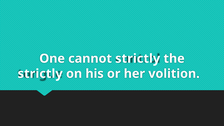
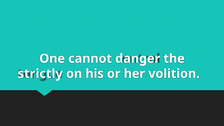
cannot strictly: strictly -> danger (138, 59)
